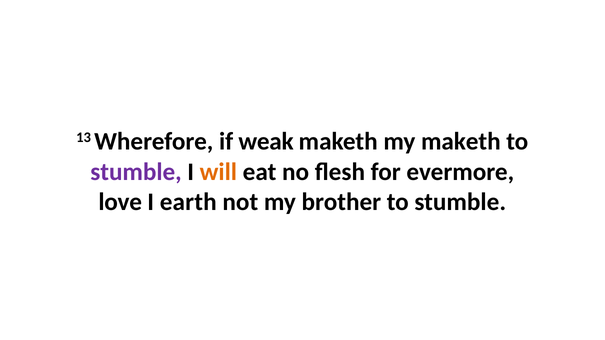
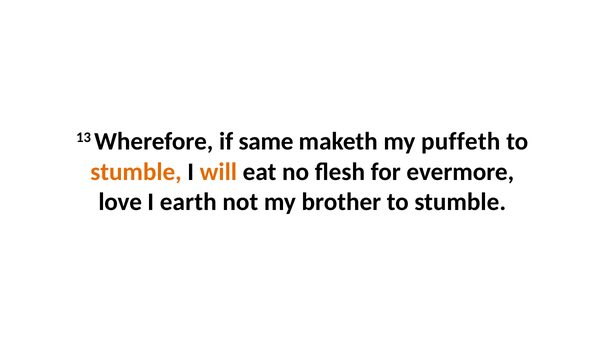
weak: weak -> same (266, 142)
my maketh: maketh -> puffeth (461, 142)
stumble colour: purple -> orange (136, 172)
